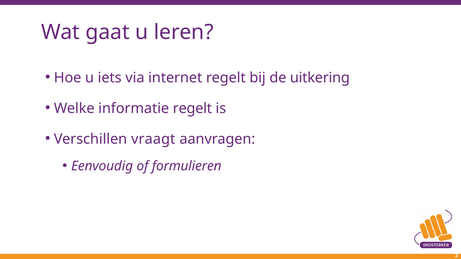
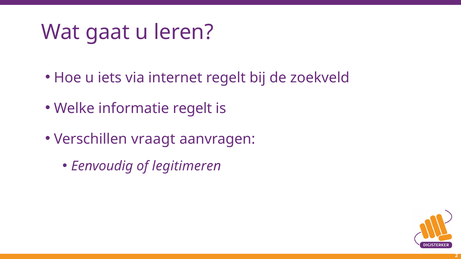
uitkering: uitkering -> zoekveld (320, 78)
formulieren: formulieren -> legitimeren (187, 166)
